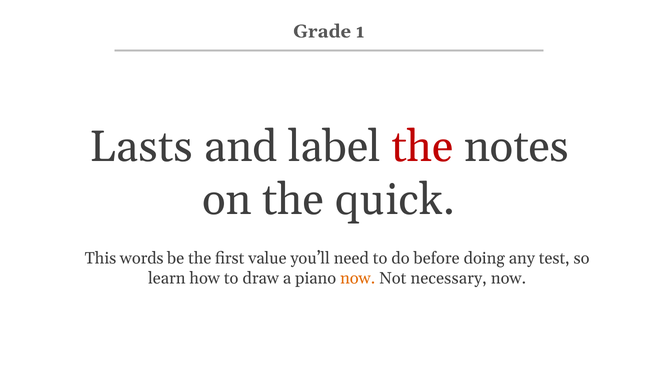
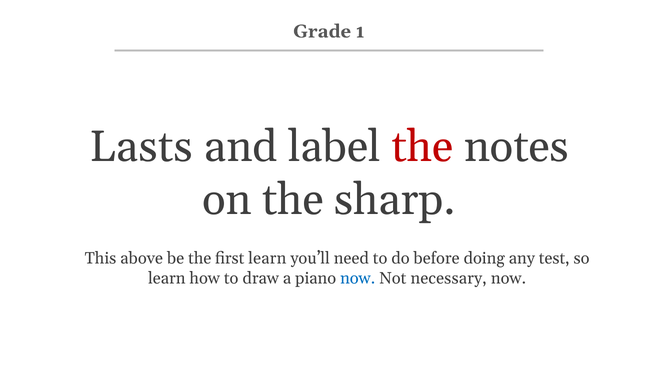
quick: quick -> sharp (395, 200)
words: words -> above (142, 259)
first value: value -> learn (267, 259)
now colour: orange -> blue (358, 278)
